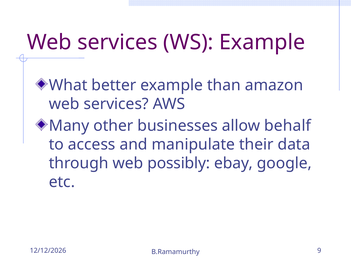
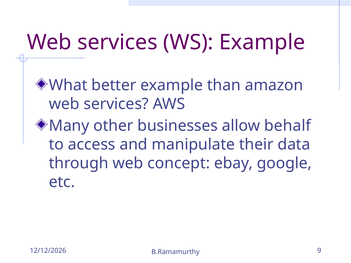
possibly: possibly -> concept (179, 163)
